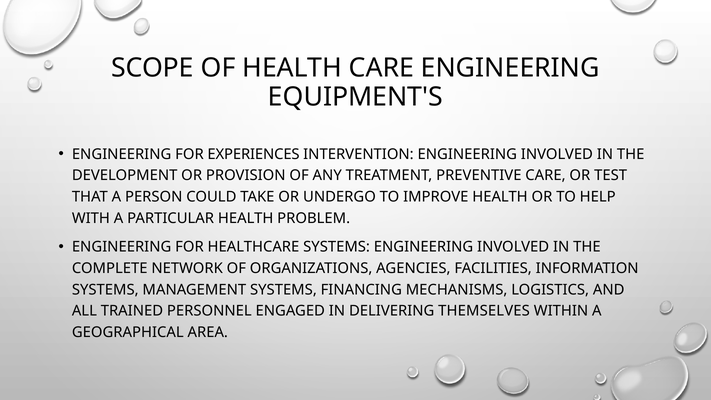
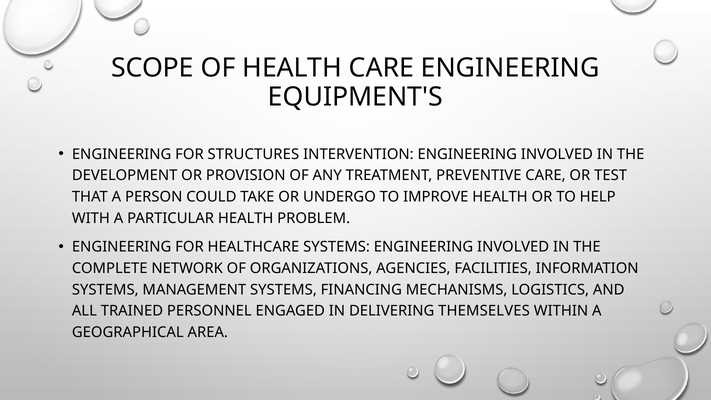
EXPERIENCES: EXPERIENCES -> STRUCTURES (253, 154)
